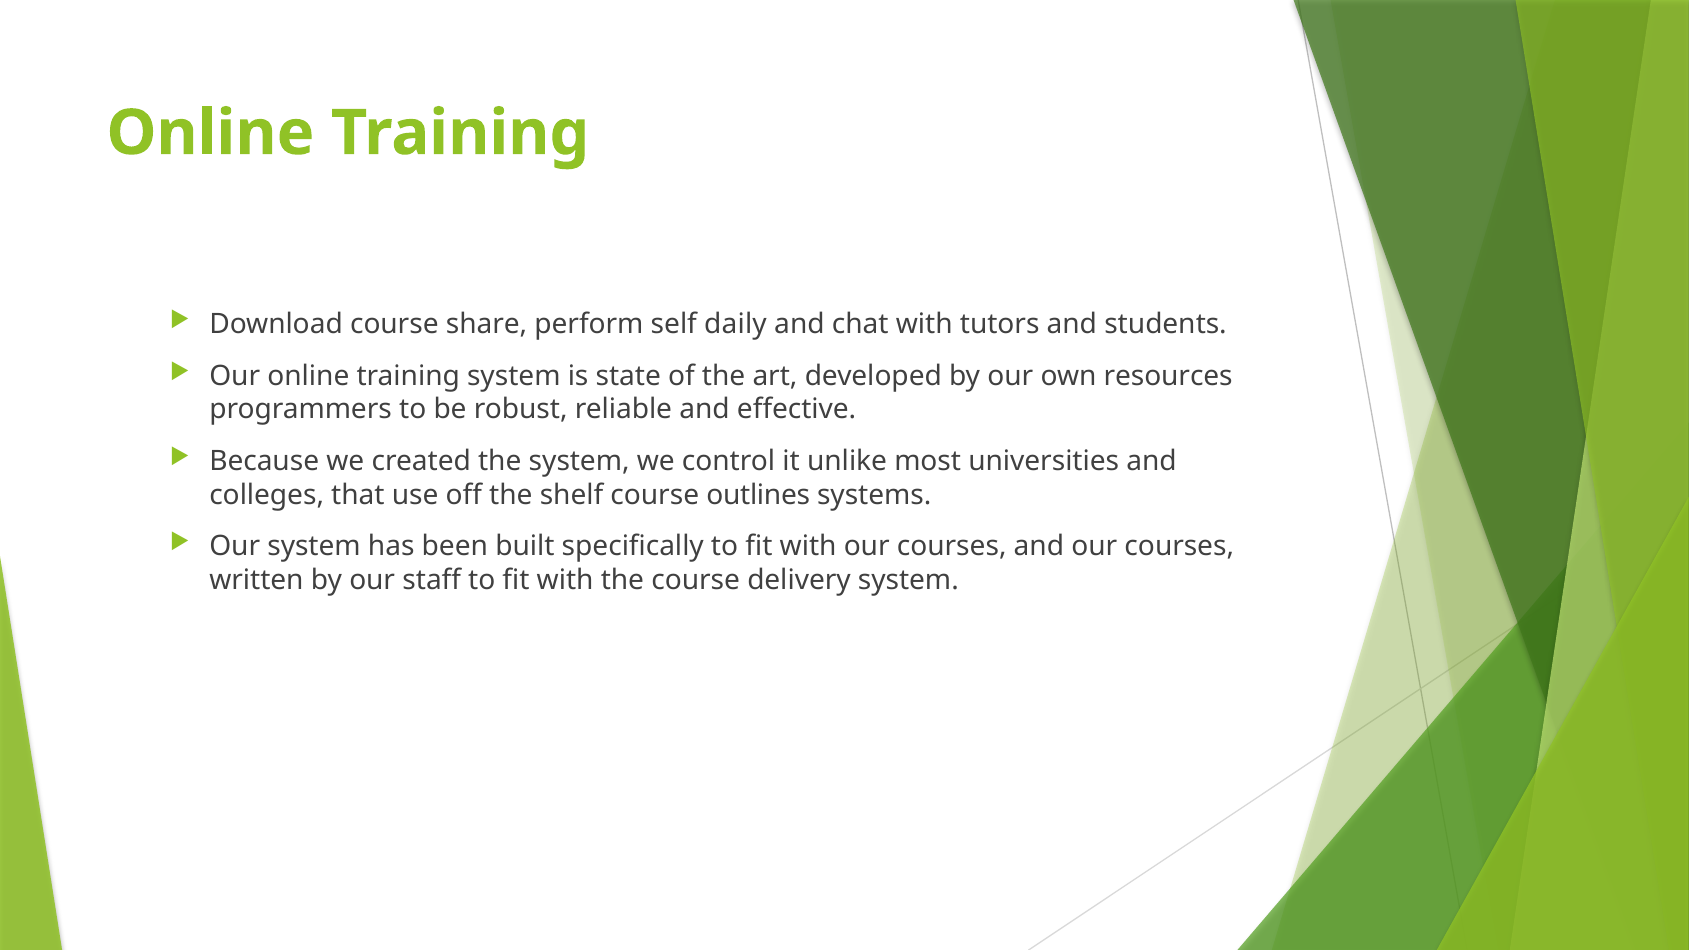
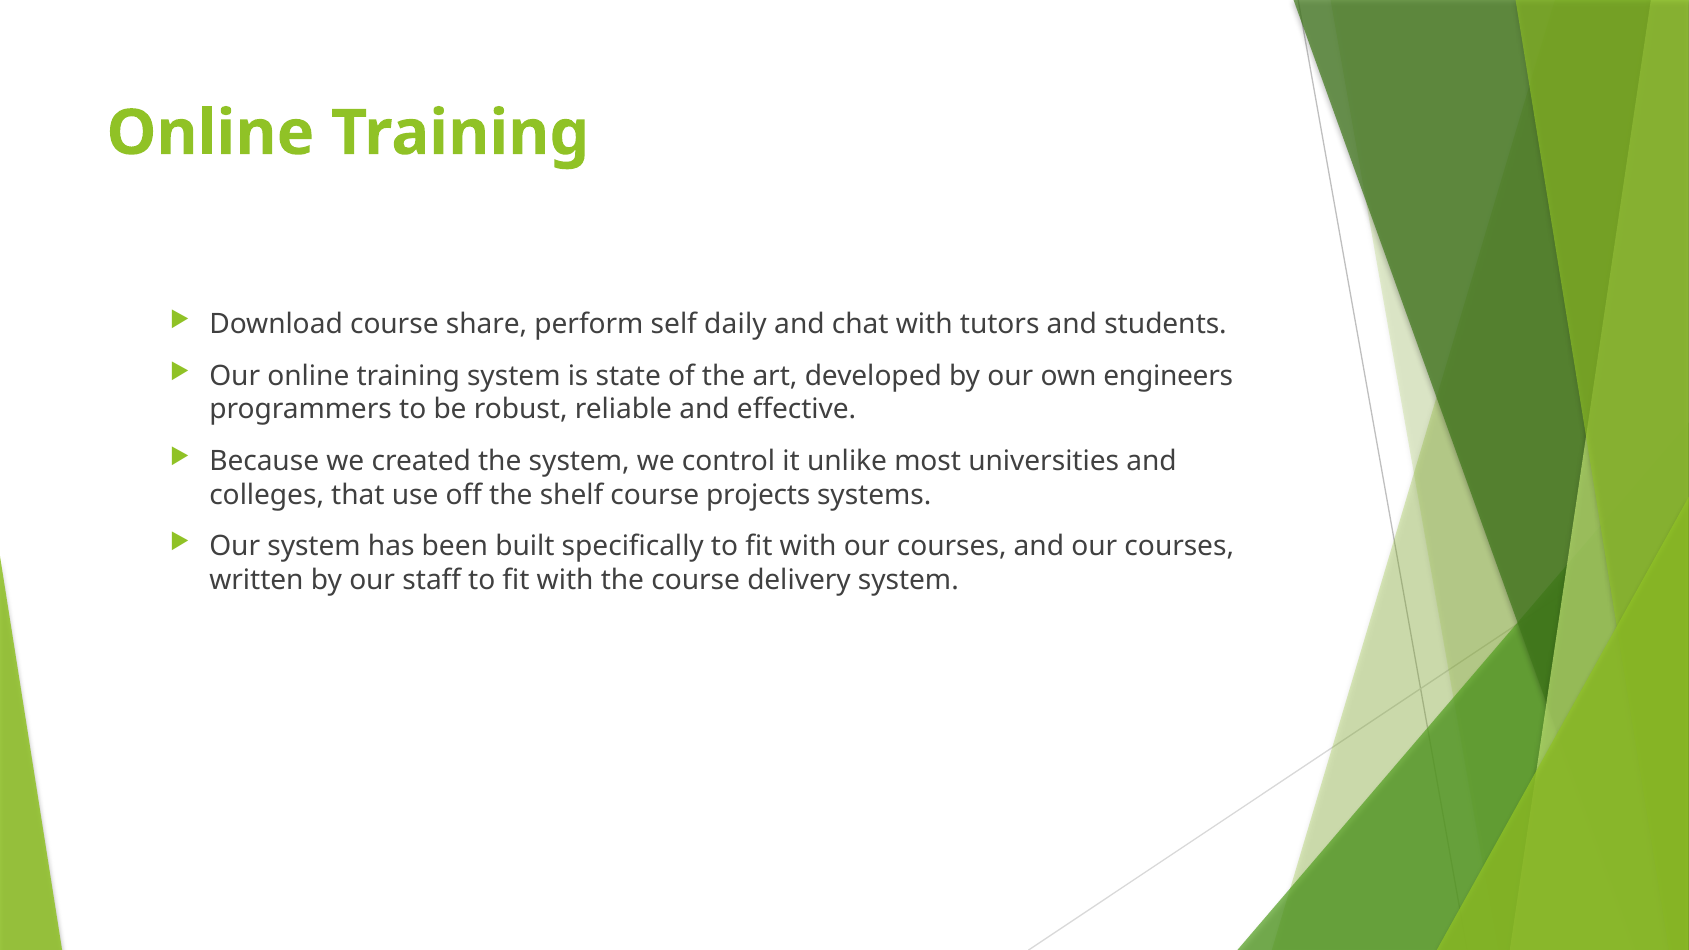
resources: resources -> engineers (1168, 376)
outlines: outlines -> projects (758, 495)
